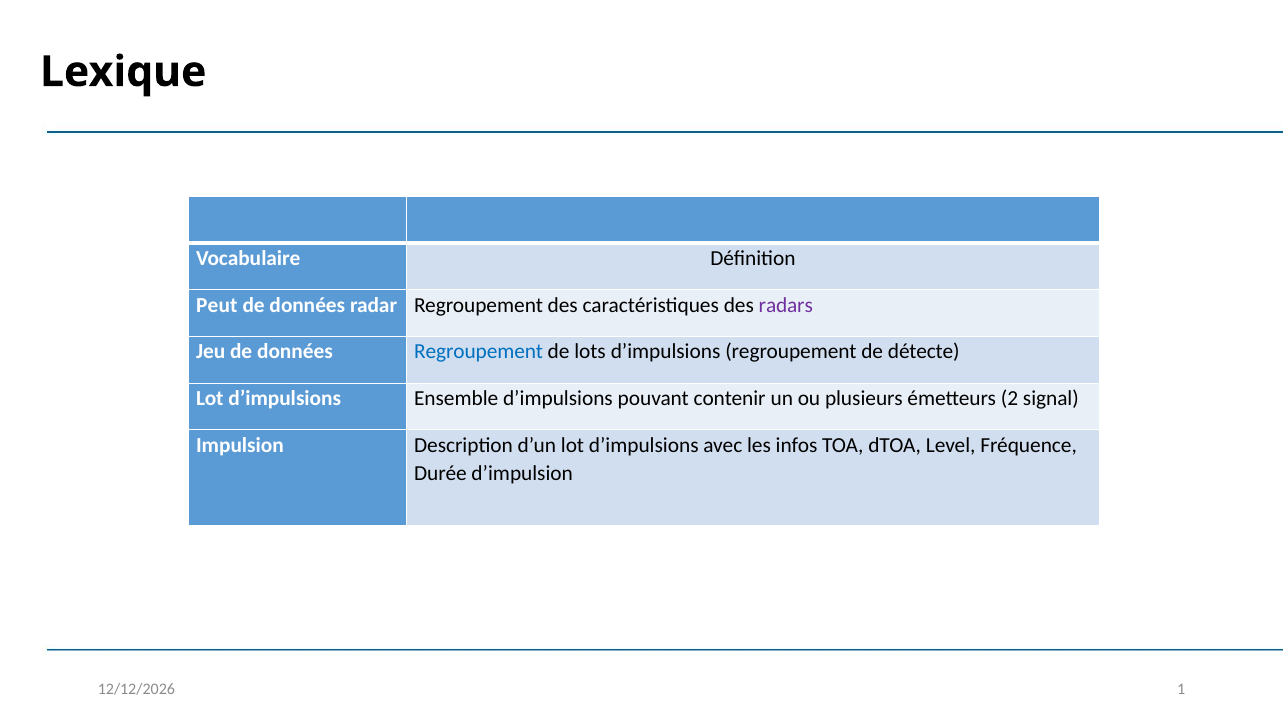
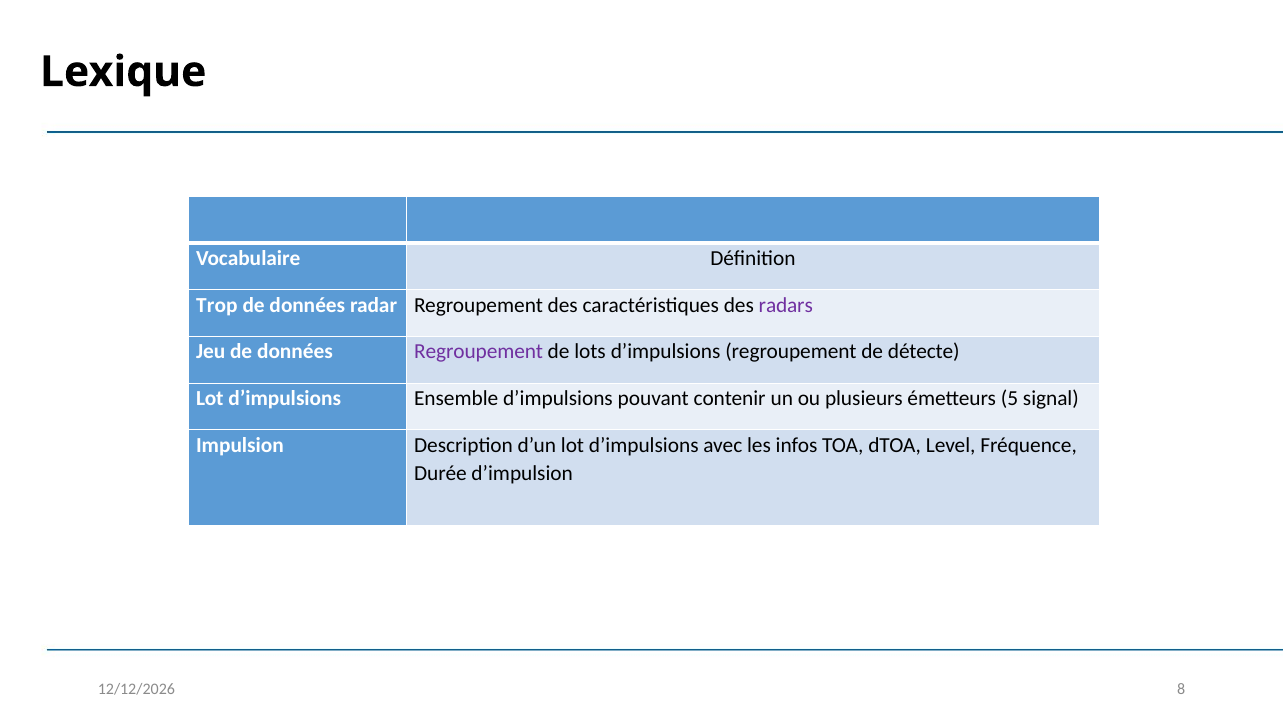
Peut: Peut -> Trop (217, 305)
Regroupement colour: blue -> purple (479, 352)
2: 2 -> 5 (1009, 398)
1: 1 -> 8 (1181, 689)
